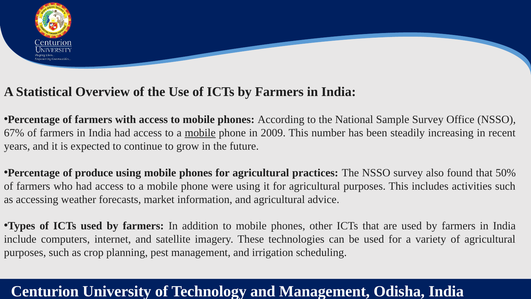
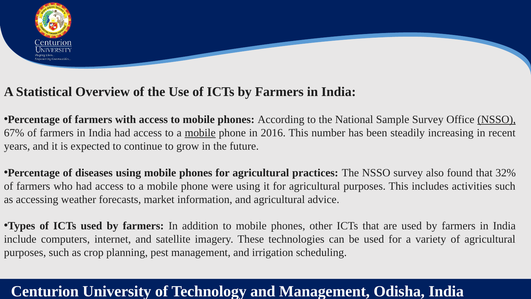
NSSO underline: none -> present (497, 119)
2009: 2009 -> 2016 (273, 133)
produce: produce -> diseases (94, 173)
50%: 50% -> 32% (506, 173)
